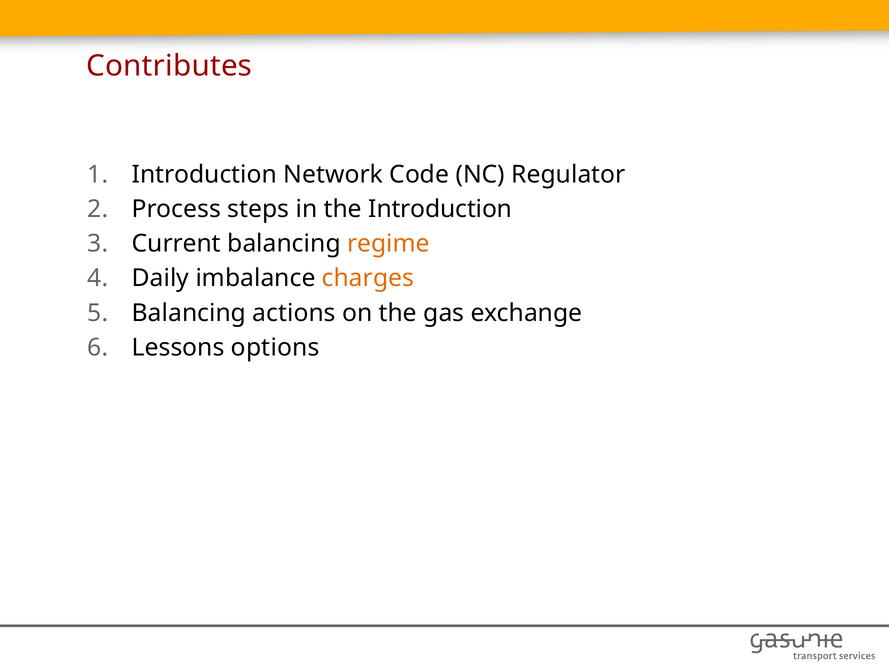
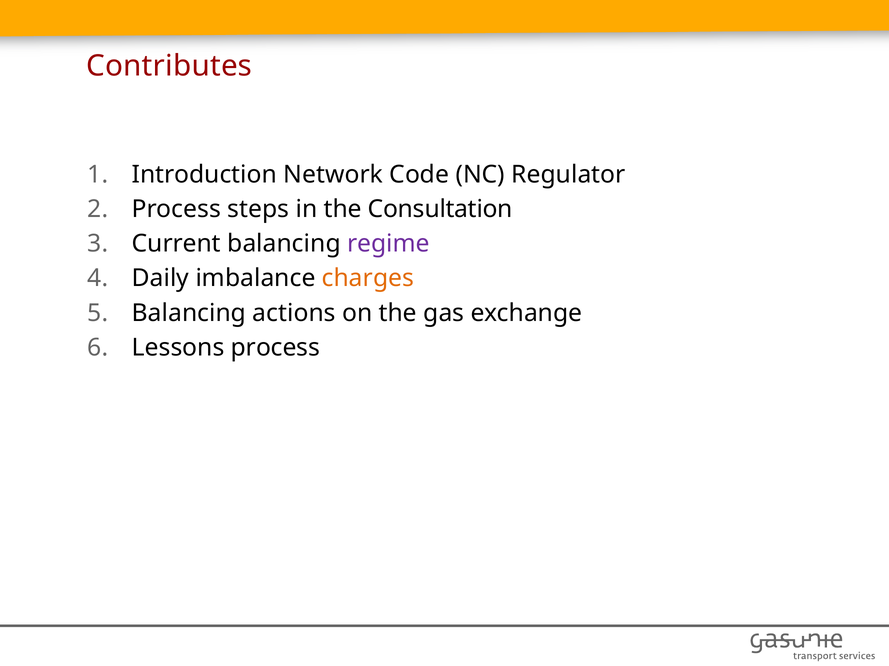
the Introduction: Introduction -> Consultation (440, 209)
regime colour: orange -> purple (388, 244)
Lessons options: options -> process (275, 348)
